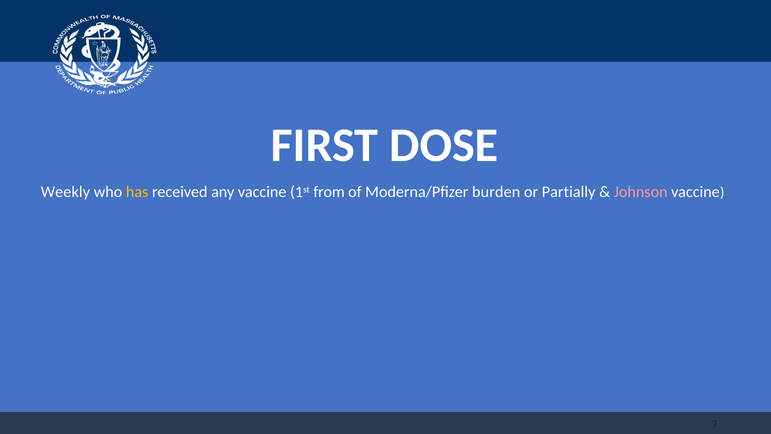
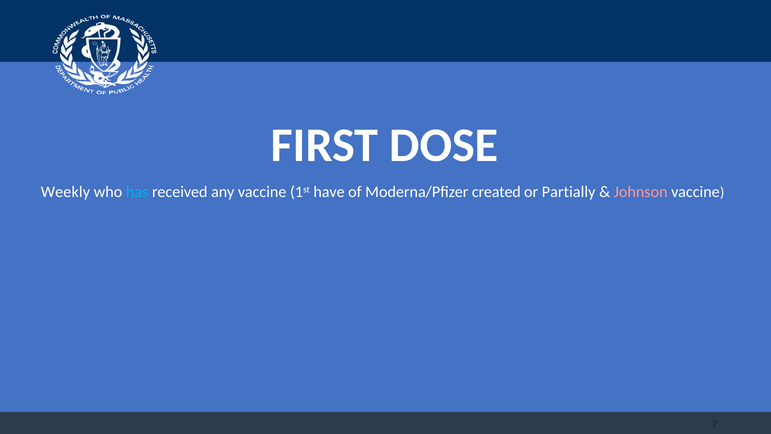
has colour: yellow -> light blue (137, 192)
from: from -> have (329, 192)
burden: burden -> created (496, 192)
